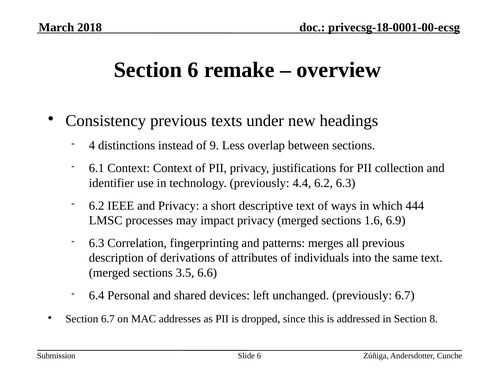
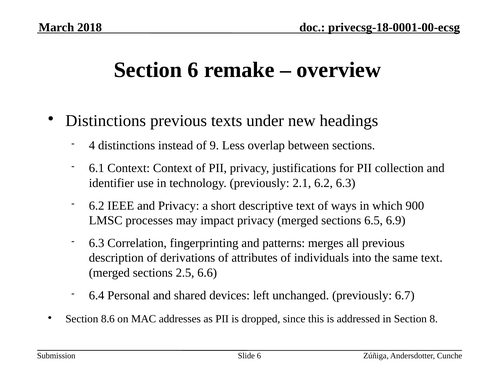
Consistency: Consistency -> Distinctions (106, 121)
4.4: 4.4 -> 2.1 (302, 183)
444: 444 -> 900 (415, 206)
1.6: 1.6 -> 6.5 (374, 221)
3.5: 3.5 -> 2.5 (185, 273)
Section 6.7: 6.7 -> 8.6 (108, 319)
